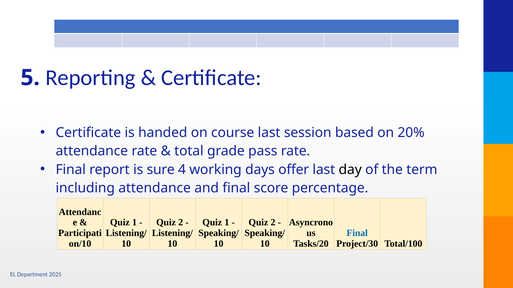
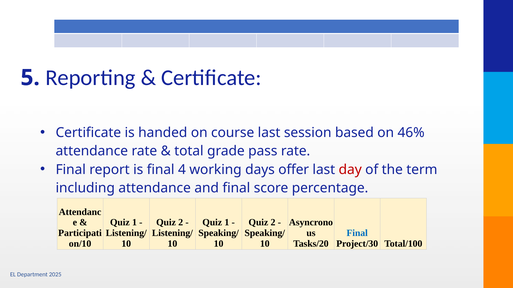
20%: 20% -> 46% (411, 133)
is sure: sure -> final (161, 170)
day colour: black -> red (350, 170)
